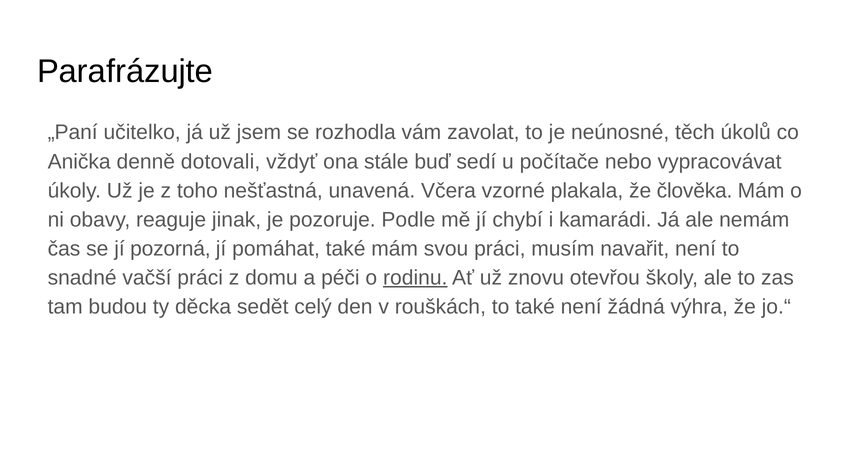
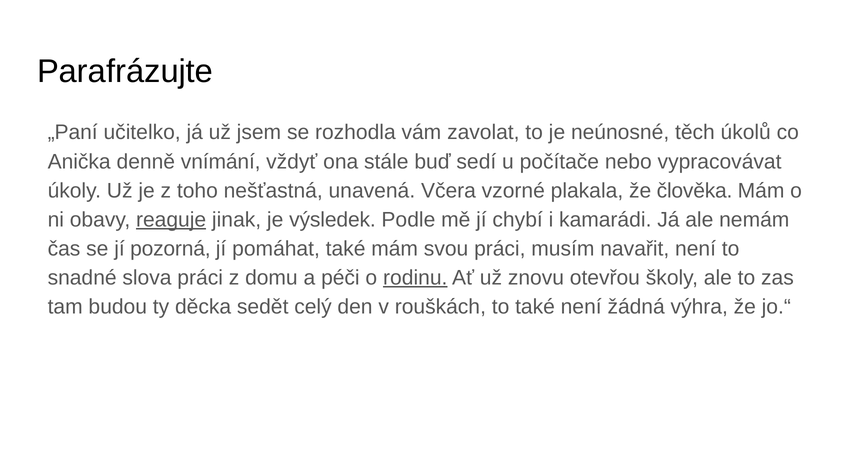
dotovali: dotovali -> vnímání (221, 161)
reaguje underline: none -> present (171, 220)
pozoruje: pozoruje -> výsledek (332, 220)
vačší: vačší -> slova (147, 278)
